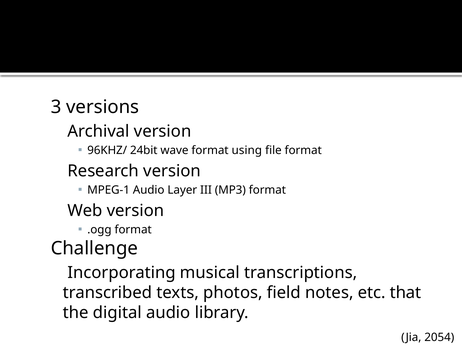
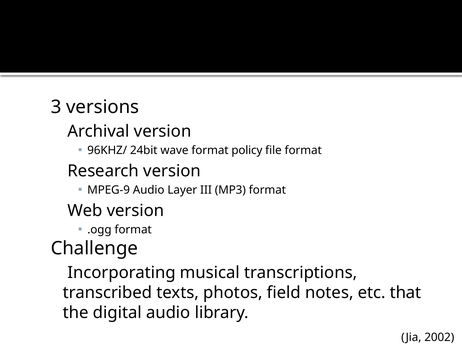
using: using -> policy (247, 150)
MPEG-1: MPEG-1 -> MPEG-9 (109, 190)
2054: 2054 -> 2002 (439, 337)
